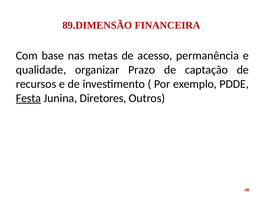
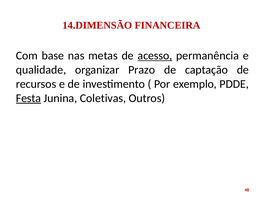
89.DIMENSÃO: 89.DIMENSÃO -> 14.DIMENSÃO (97, 25)
acesso underline: none -> present (155, 56)
Diretores: Diretores -> Coletivas (103, 98)
